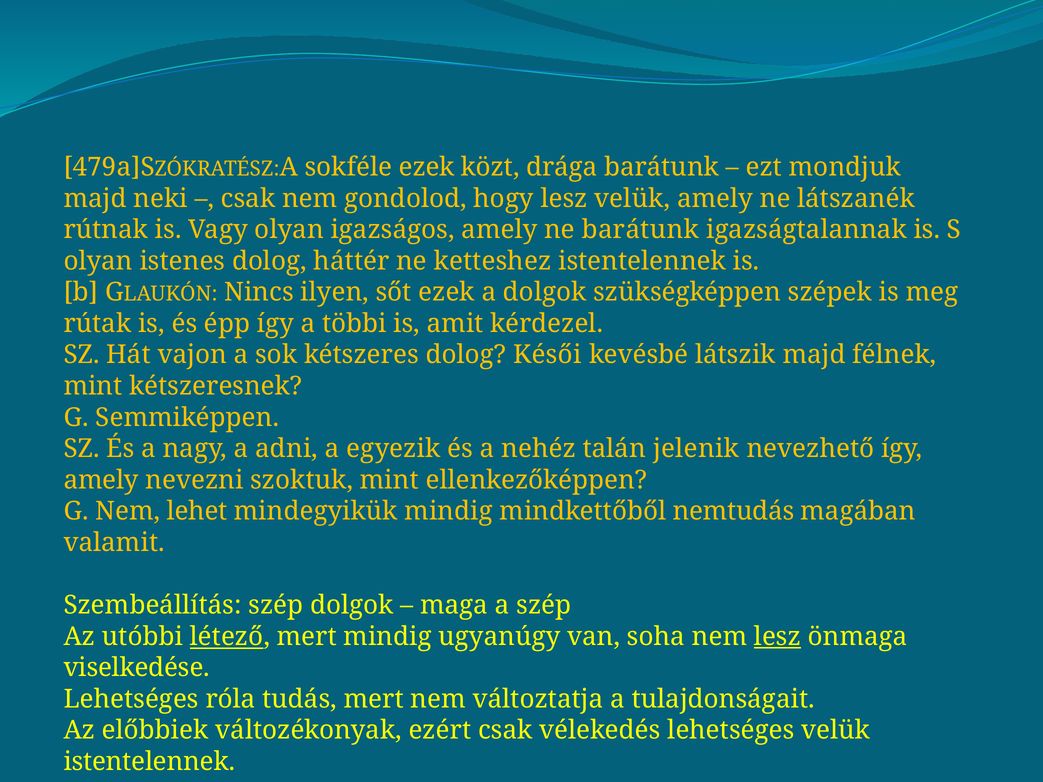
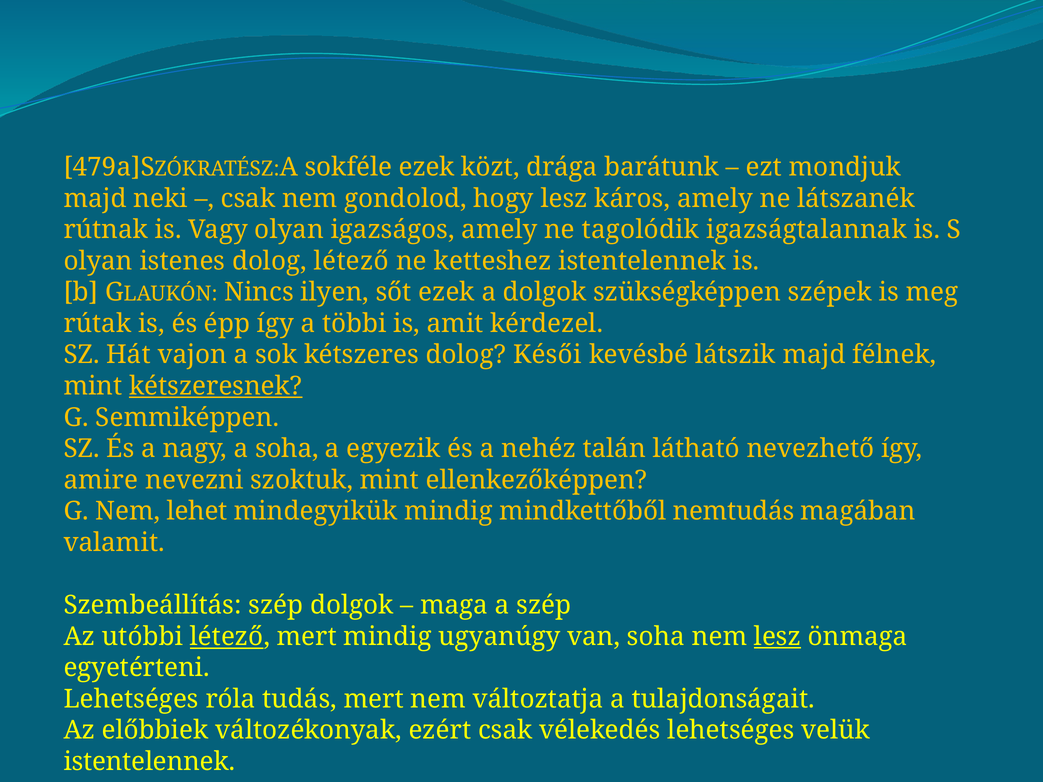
lesz velük: velük -> káros (632, 199)
ne barátunk: barátunk -> tagolódik (640, 230)
dolog háttér: háttér -> létező (351, 261)
kétszeresnek underline: none -> present (216, 386)
a adni: adni -> soha (287, 449)
jelenik: jelenik -> látható (696, 449)
amely: amely -> amire (101, 480)
viselkedése: viselkedése -> egyetérteni (137, 668)
